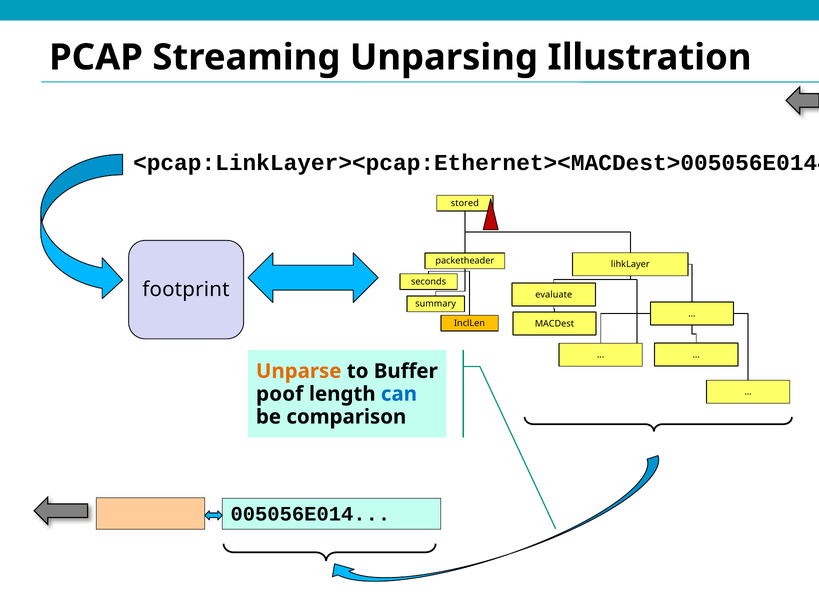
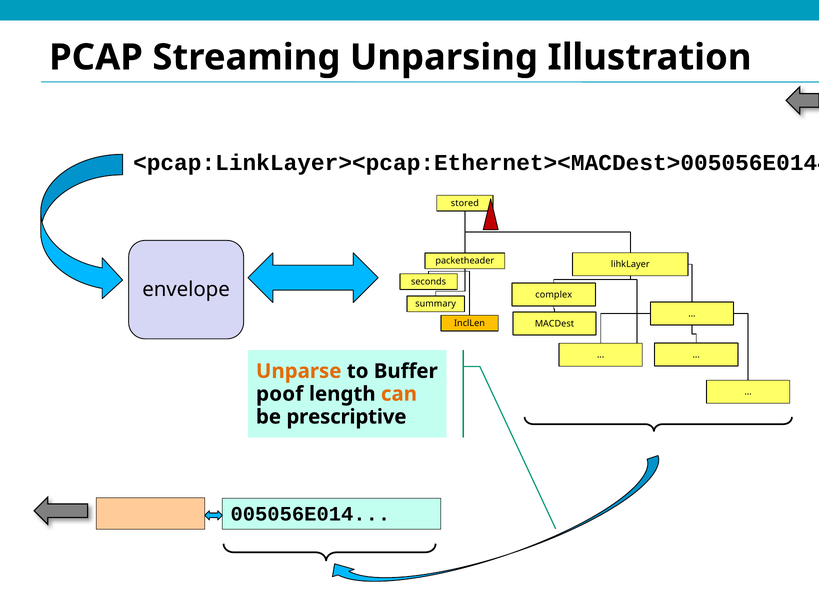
footprint: footprint -> envelope (186, 290)
evaluate: evaluate -> complex (554, 295)
can colour: blue -> orange (399, 394)
comparison: comparison -> prescriptive (346, 417)
